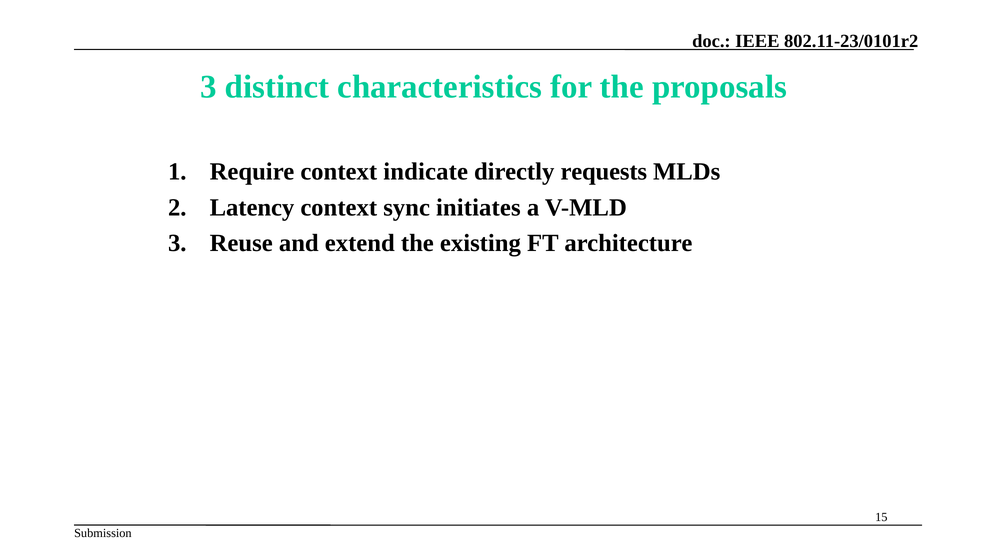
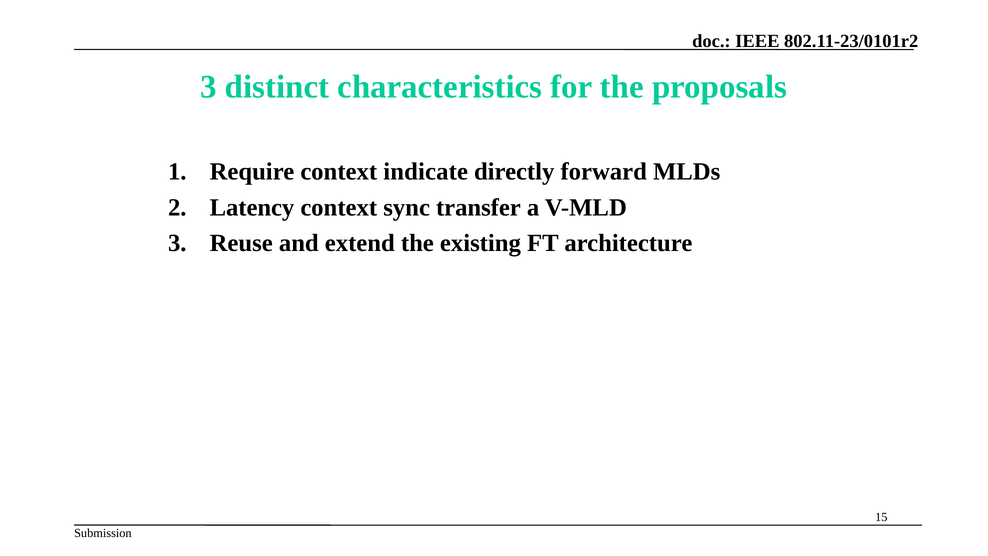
requests: requests -> forward (604, 172)
initiates: initiates -> transfer (478, 207)
